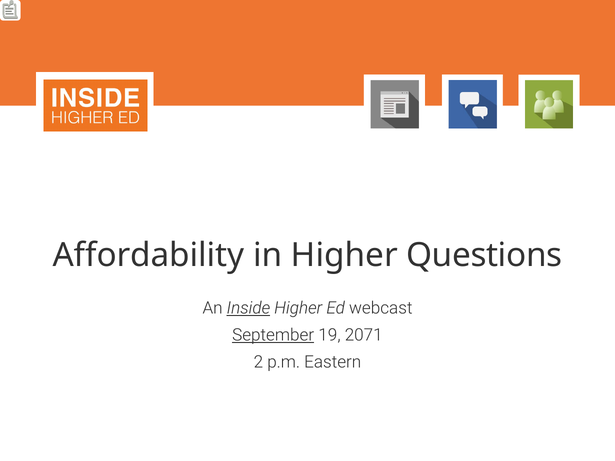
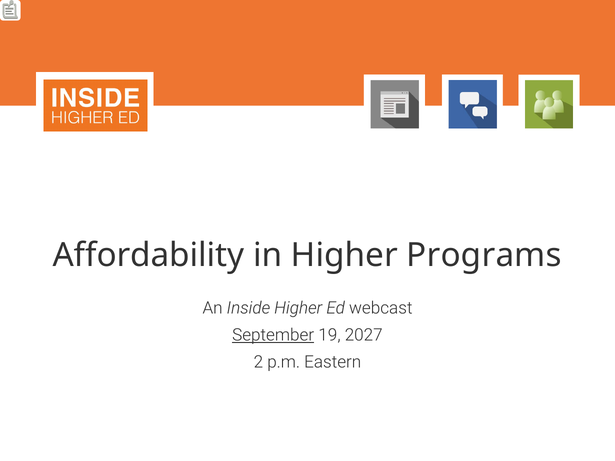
Questions: Questions -> Programs (484, 255)
Inside underline: present -> none (248, 308)
2071: 2071 -> 2027 (364, 335)
